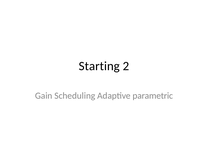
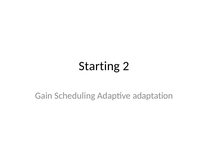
parametric: parametric -> adaptation (153, 96)
